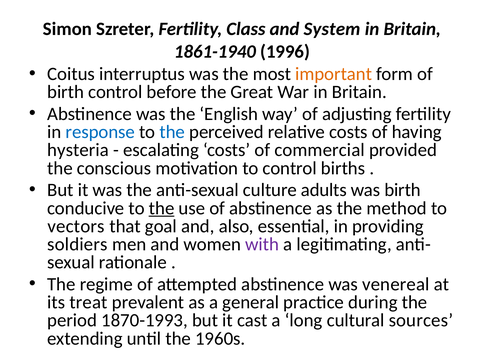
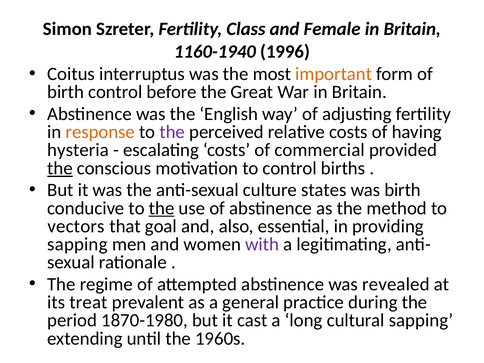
System: System -> Female (332, 29)
1861-1940: 1861-1940 -> 1160-1940 (215, 52)
response colour: blue -> orange (100, 132)
the colour: blue -> purple (172, 132)
the underline: none -> present (60, 168)
adults: adults -> states (324, 190)
soldiers: soldiers -> sapping (77, 244)
venereal: venereal -> revealed (396, 284)
1870-1993: 1870-1993 -> 1870-1980 (145, 320)
cultural sources: sources -> sapping (421, 320)
